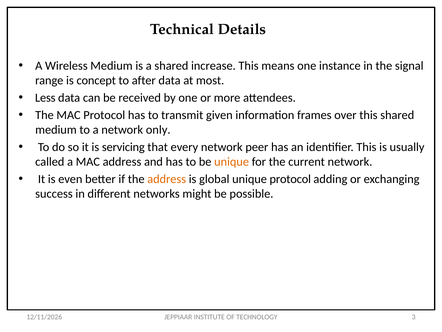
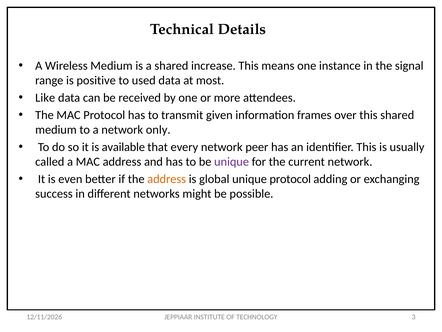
concept: concept -> positive (96, 80)
after: after -> used (144, 80)
Less: Less -> Like (45, 98)
servicing: servicing -> available (123, 147)
unique colour: orange -> purple (232, 162)
